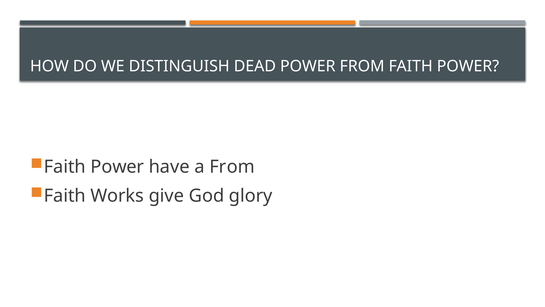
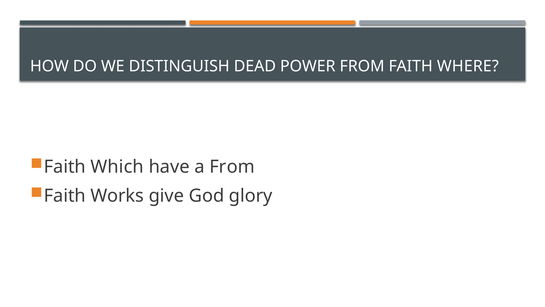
FROM FAITH POWER: POWER -> WHERE (468, 66)
Power: Power -> Which (117, 167)
